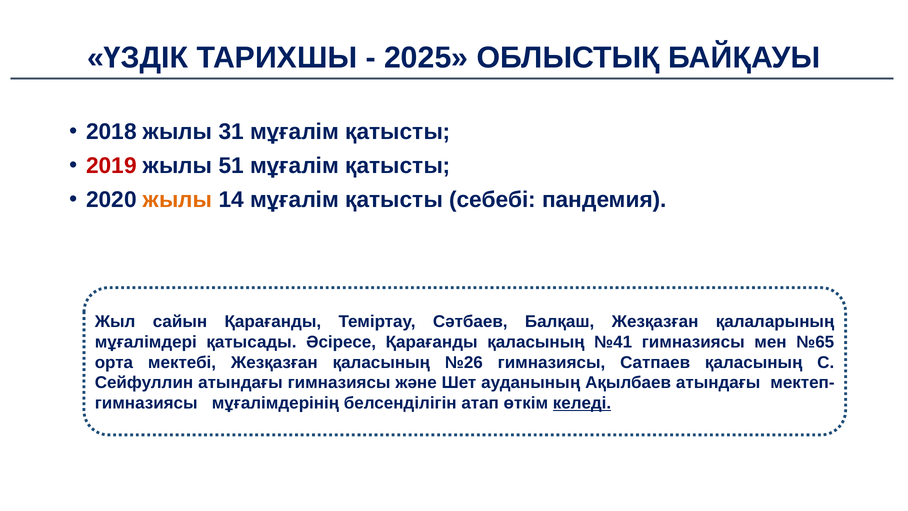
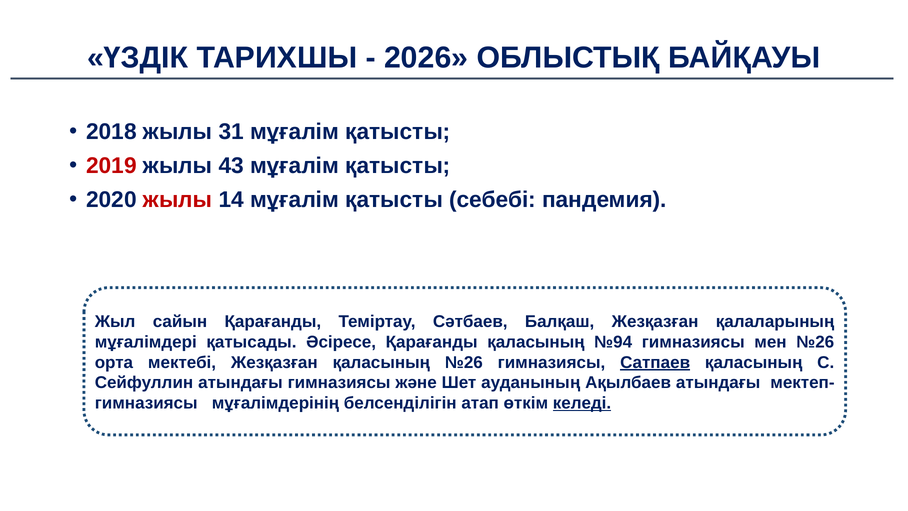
2025: 2025 -> 2026 (426, 58)
51: 51 -> 43 (231, 165)
жылы colour: orange -> red (178, 199)
№41: №41 -> №94 (613, 342)
мен №65: №65 -> №26 (815, 342)
Сатпаев underline: none -> present (655, 362)
